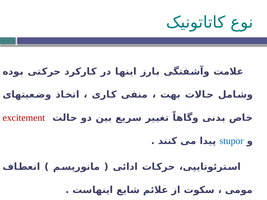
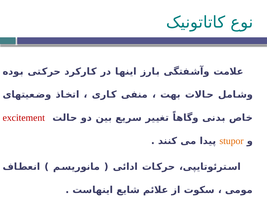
stupor colour: blue -> orange (232, 141)
